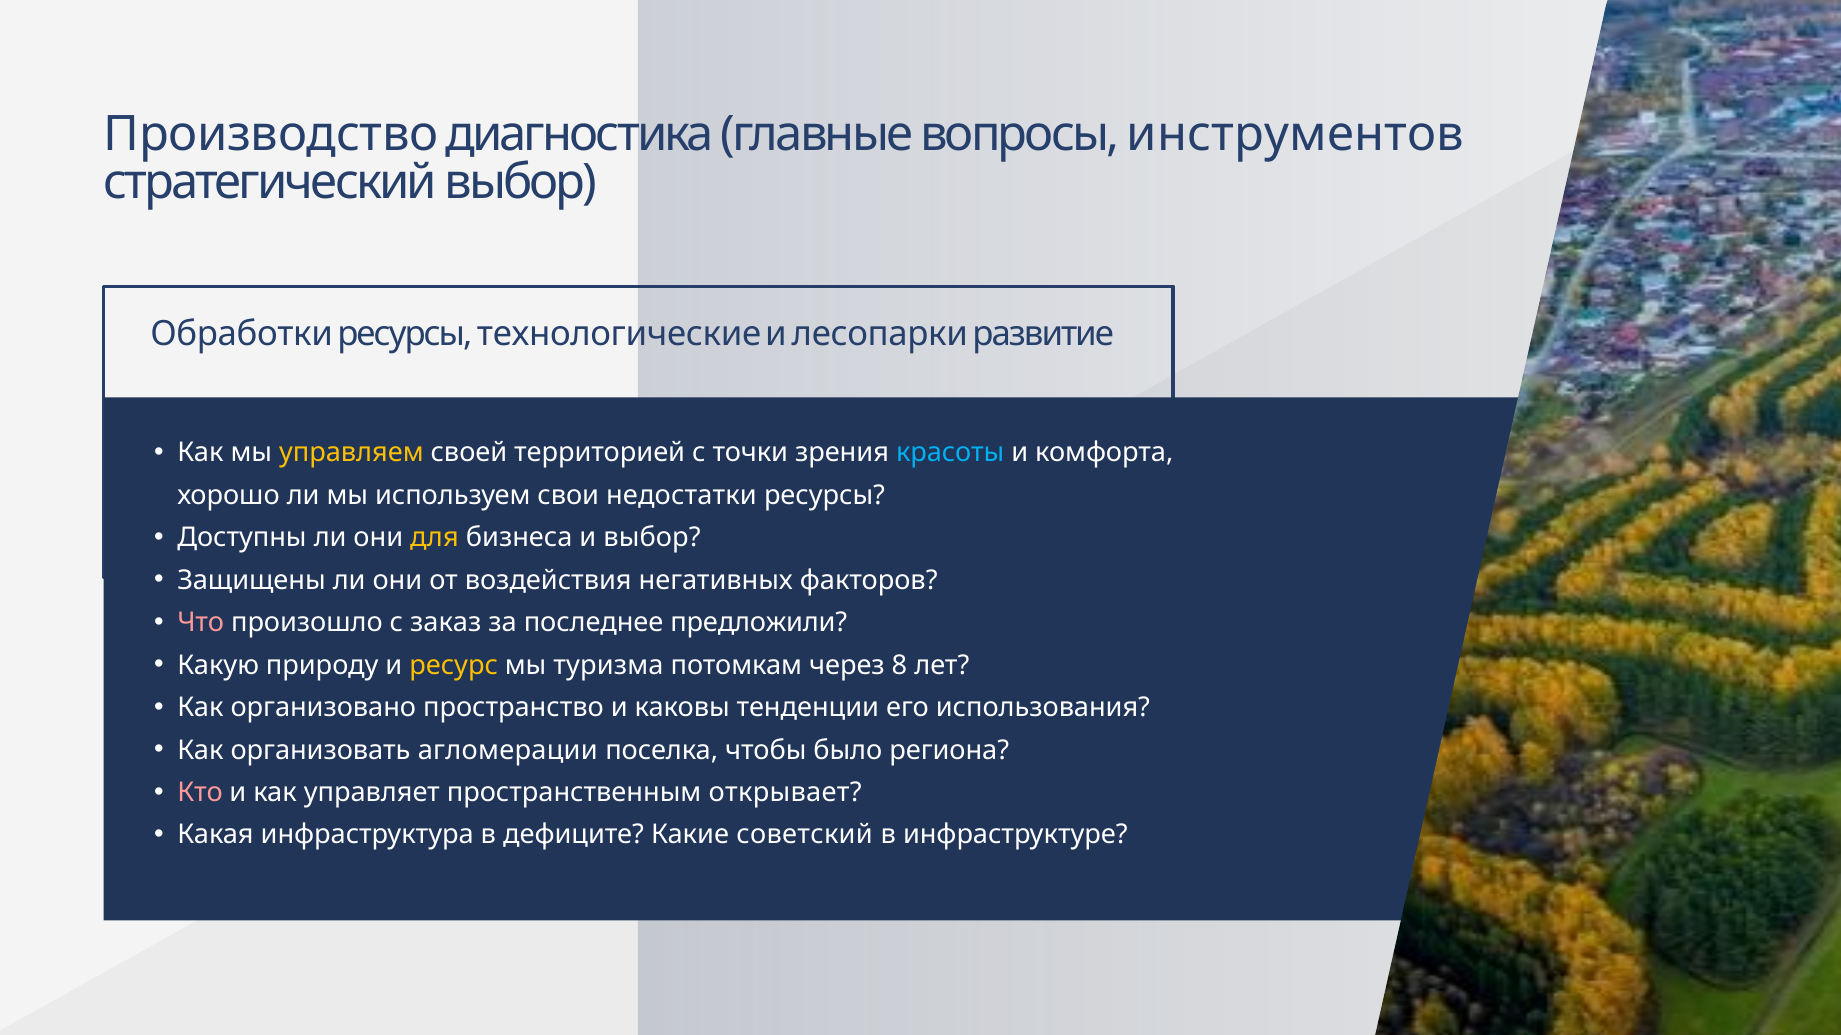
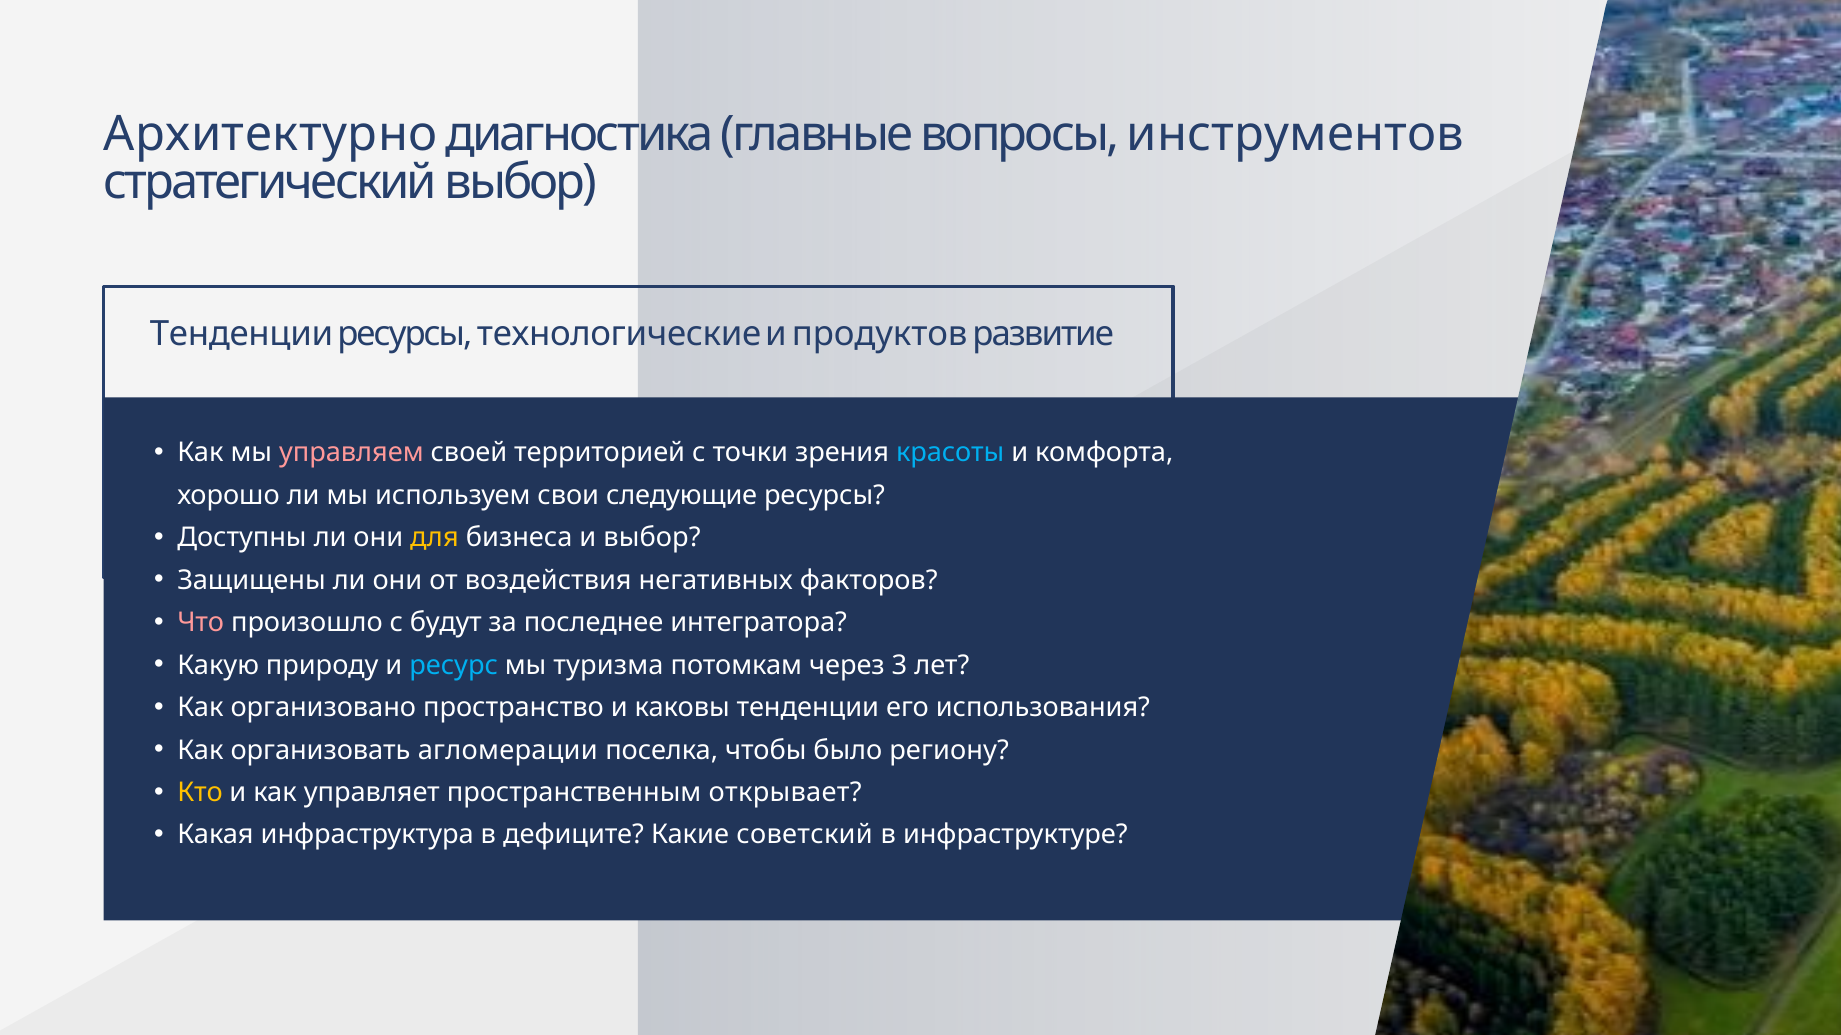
Производство: Производство -> Архитектурно (271, 134)
Обработки: Обработки -> Тенденции (242, 334)
лесопарки: лесопарки -> продуктов (880, 334)
управляем colour: yellow -> pink (351, 453)
недостатки: недостатки -> следующие (682, 496)
заказ: заказ -> будут (446, 623)
предложили: предложили -> интегратора (759, 623)
ресурс colour: yellow -> light blue (454, 666)
8: 8 -> 3 (899, 666)
региона: региона -> региону (949, 751)
Кто colour: pink -> yellow (200, 793)
